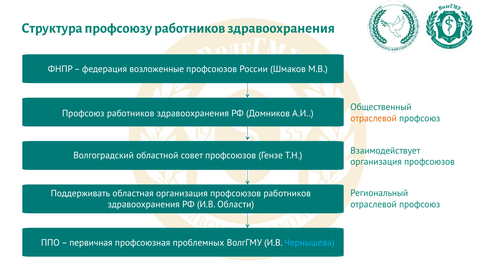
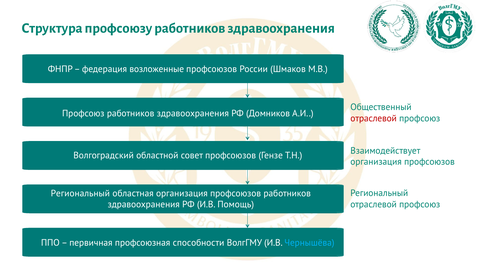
отраслевой colour: orange -> red (374, 118)
Поддерживать: Поддерживать -> Региональный (80, 193)
Области: Области -> Помощь (236, 204)
проблемных: проблемных -> способности (199, 242)
